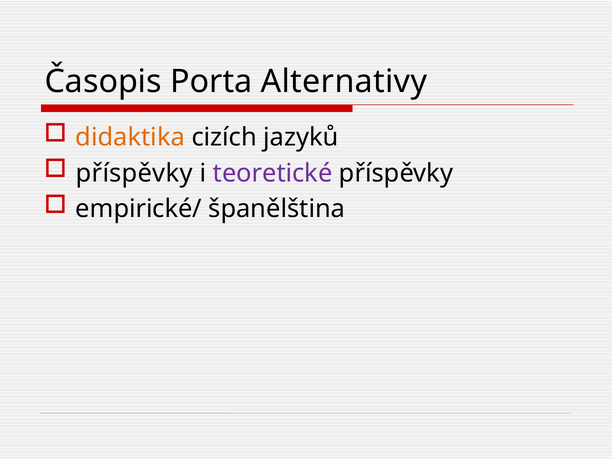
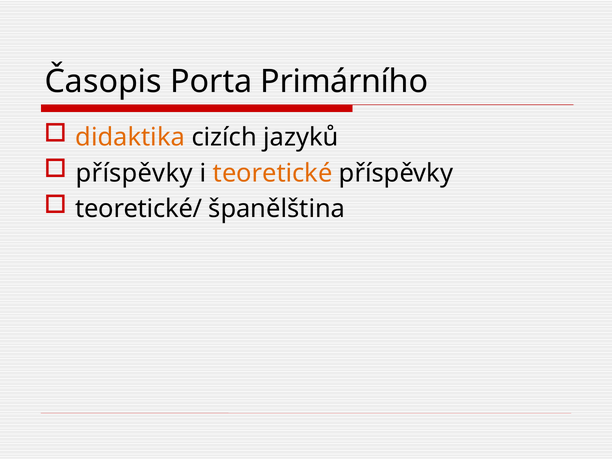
Alternativy: Alternativy -> Primárního (344, 82)
teoretické colour: purple -> orange (273, 173)
empirické/: empirické/ -> teoretické/ (139, 209)
